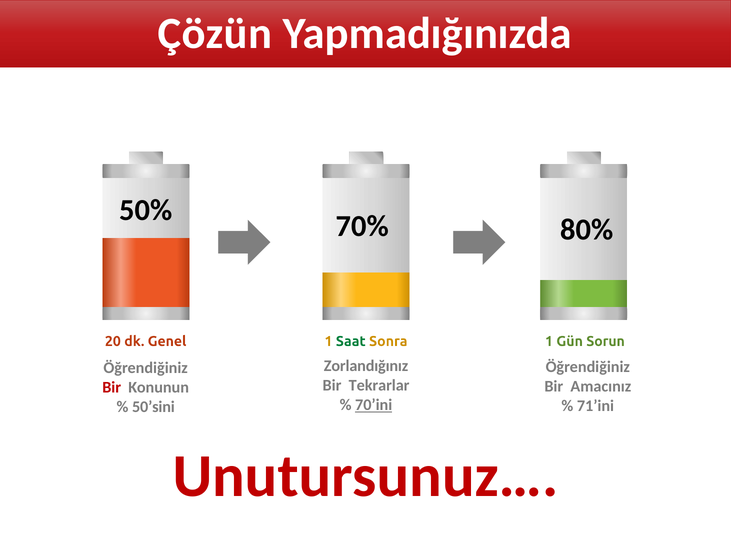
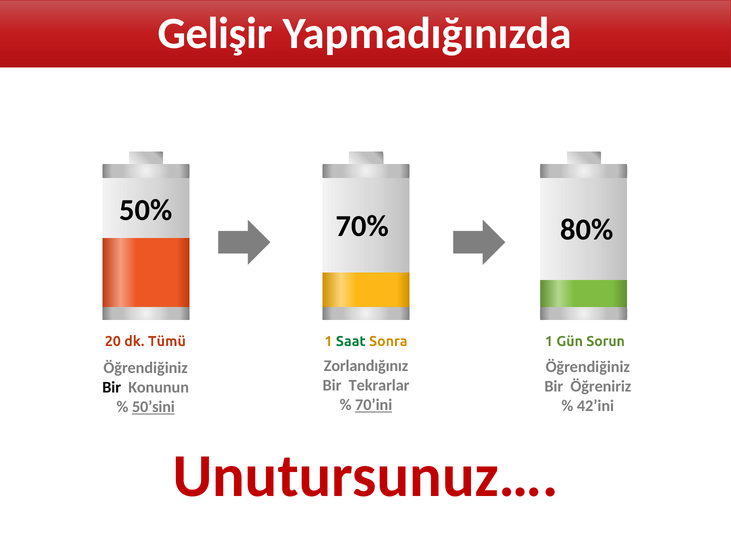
Çözün: Çözün -> Gelişir (215, 33)
Genel: Genel -> Tümü (167, 341)
Amacınız: Amacınız -> Öğreniriz (601, 387)
Bir colour: red -> black (112, 388)
71’ini: 71’ini -> 42’ini (595, 406)
50’sini underline: none -> present (153, 407)
